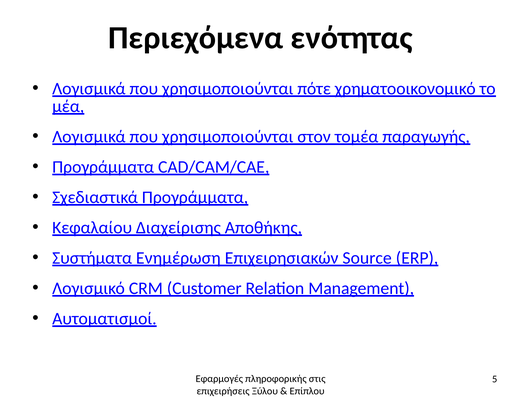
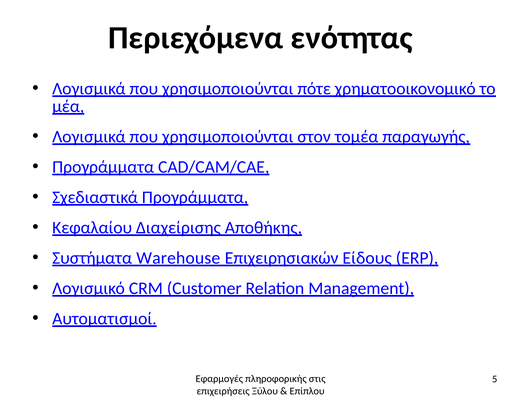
Ενημέρωση: Ενημέρωση -> Warehouse (178, 258)
Source: Source -> Είδους (367, 258)
